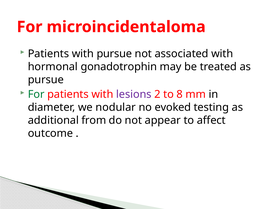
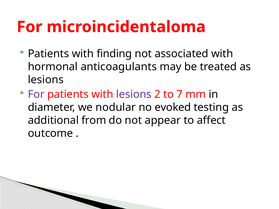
with pursue: pursue -> finding (114, 54)
gonadotrophin: gonadotrophin -> anticoagulants (119, 67)
pursue: pursue -> lesions (46, 80)
For colour: green -> purple (36, 94)
8: 8 -> 7 (180, 94)
